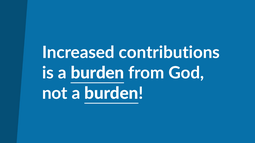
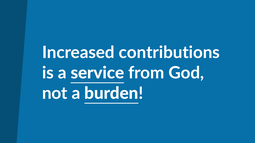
is a burden: burden -> service (97, 73)
